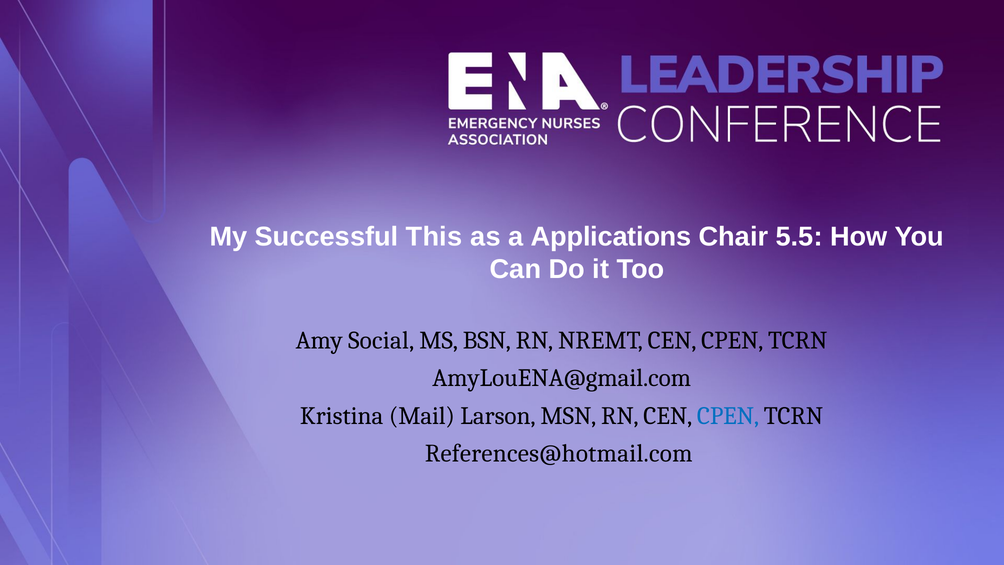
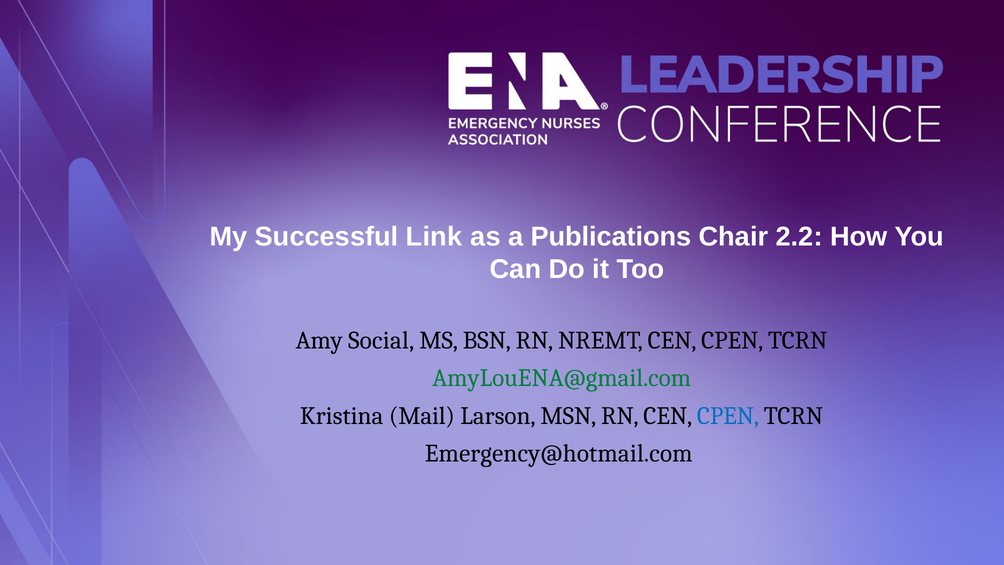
This: This -> Link (434, 237)
Applications: Applications -> Publications (611, 237)
5.5: 5.5 -> 2.2 (799, 237)
AmyLouENA@gmail.com colour: black -> green (562, 378)
References@hotmail.com: References@hotmail.com -> Emergency@hotmail.com (559, 453)
